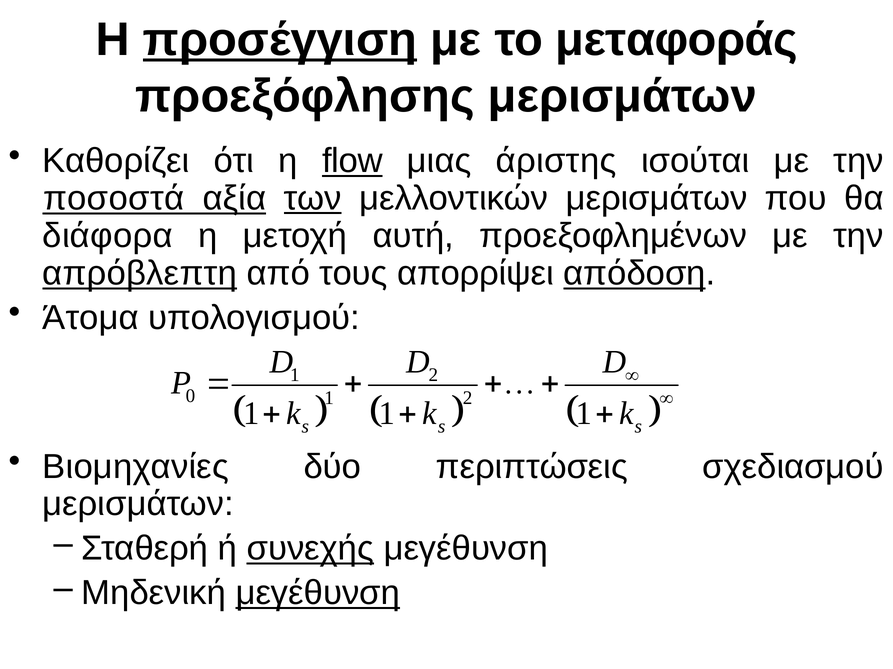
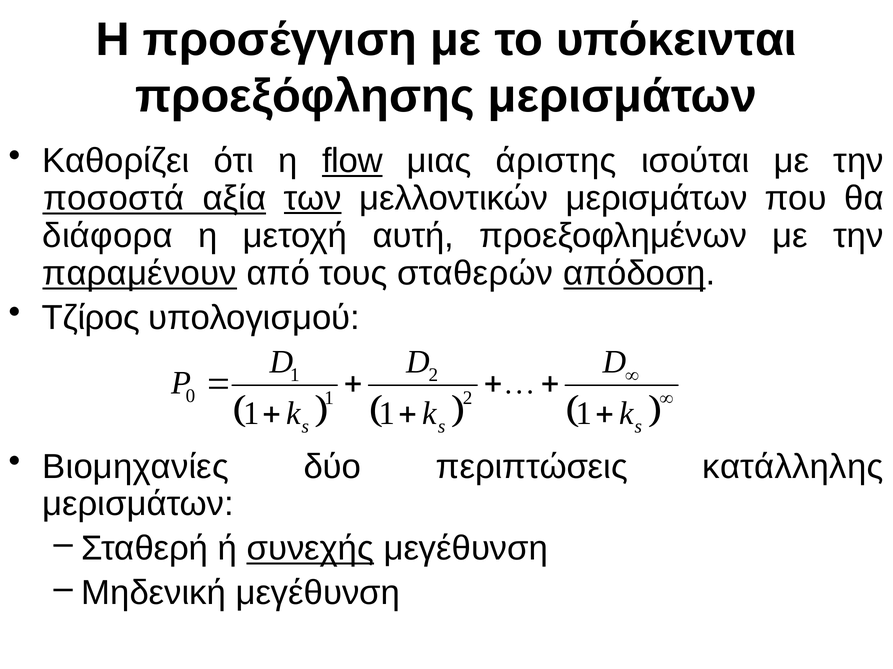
προσέγγιση underline: present -> none (280, 40)
μεταφοράς: μεταφοράς -> υπόκεινται (676, 40)
απρόβλεπτη: απρόβλεπτη -> παραμένουν (140, 274)
απορρίψει: απορρίψει -> σταθερών (475, 274)
Άτομα: Άτομα -> Τζίρος (91, 318)
σχεδιασμού: σχεδιασμού -> κατάλληλης (793, 467)
μεγέθυνση underline: present -> none (318, 594)
